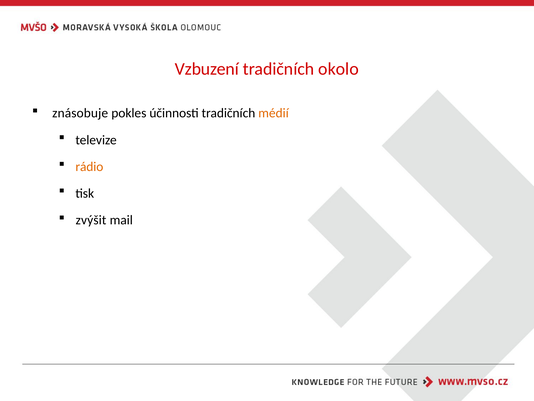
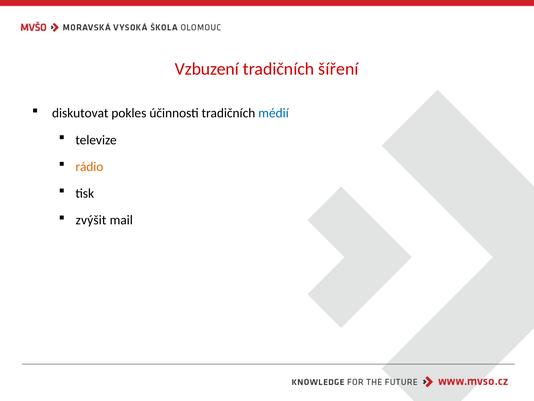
okolo: okolo -> šíření (338, 69)
znásobuje: znásobuje -> diskutovat (80, 113)
médií colour: orange -> blue (274, 113)
